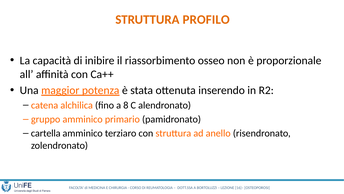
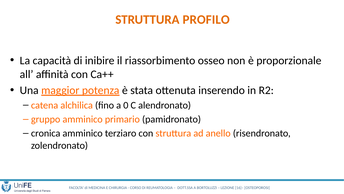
8: 8 -> 0 (126, 105)
cartella: cartella -> cronica (46, 133)
